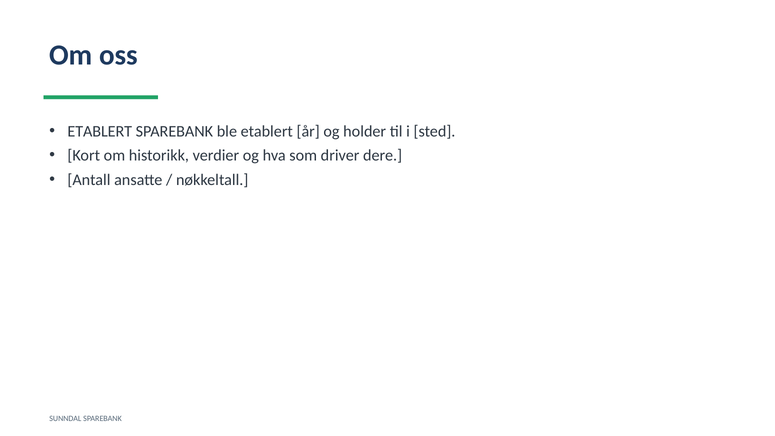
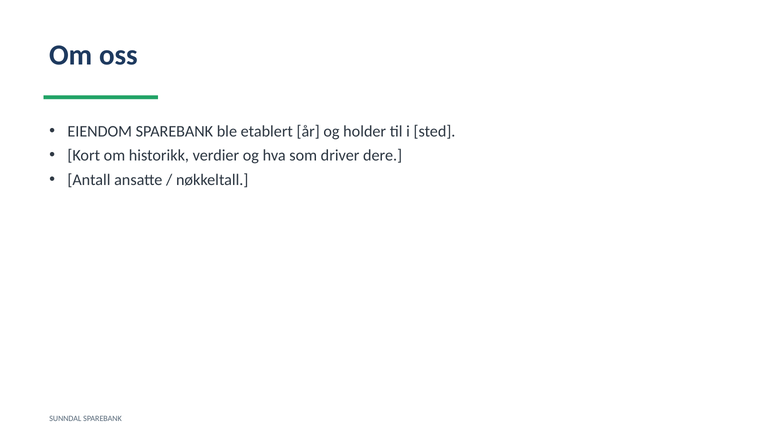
ETABLERT: ETABLERT -> EIENDOM (100, 131)
